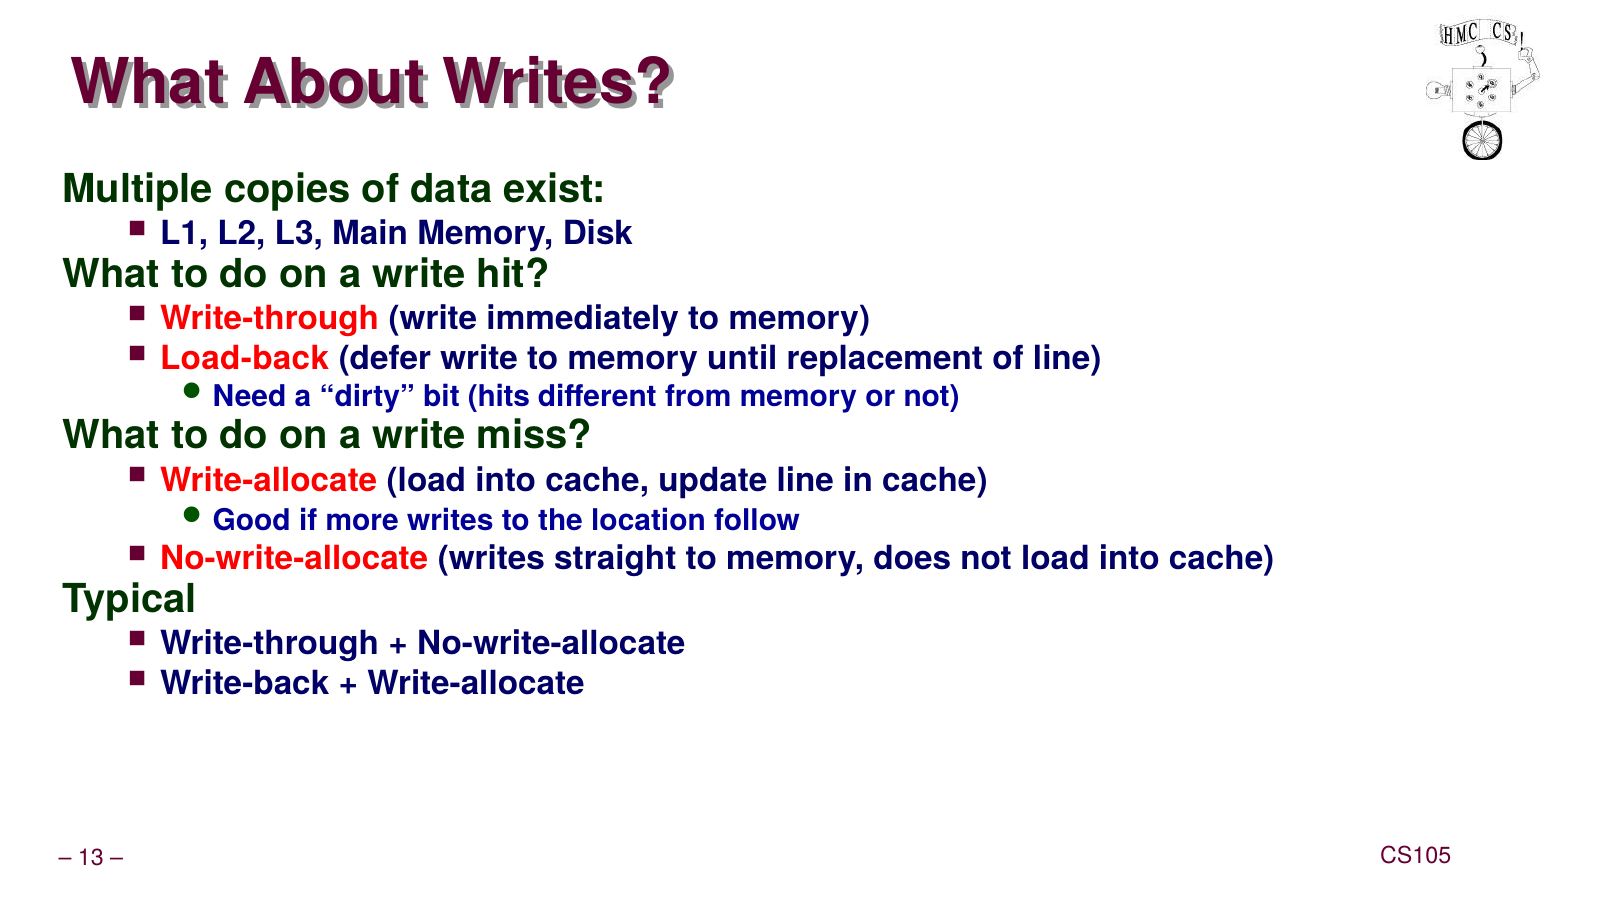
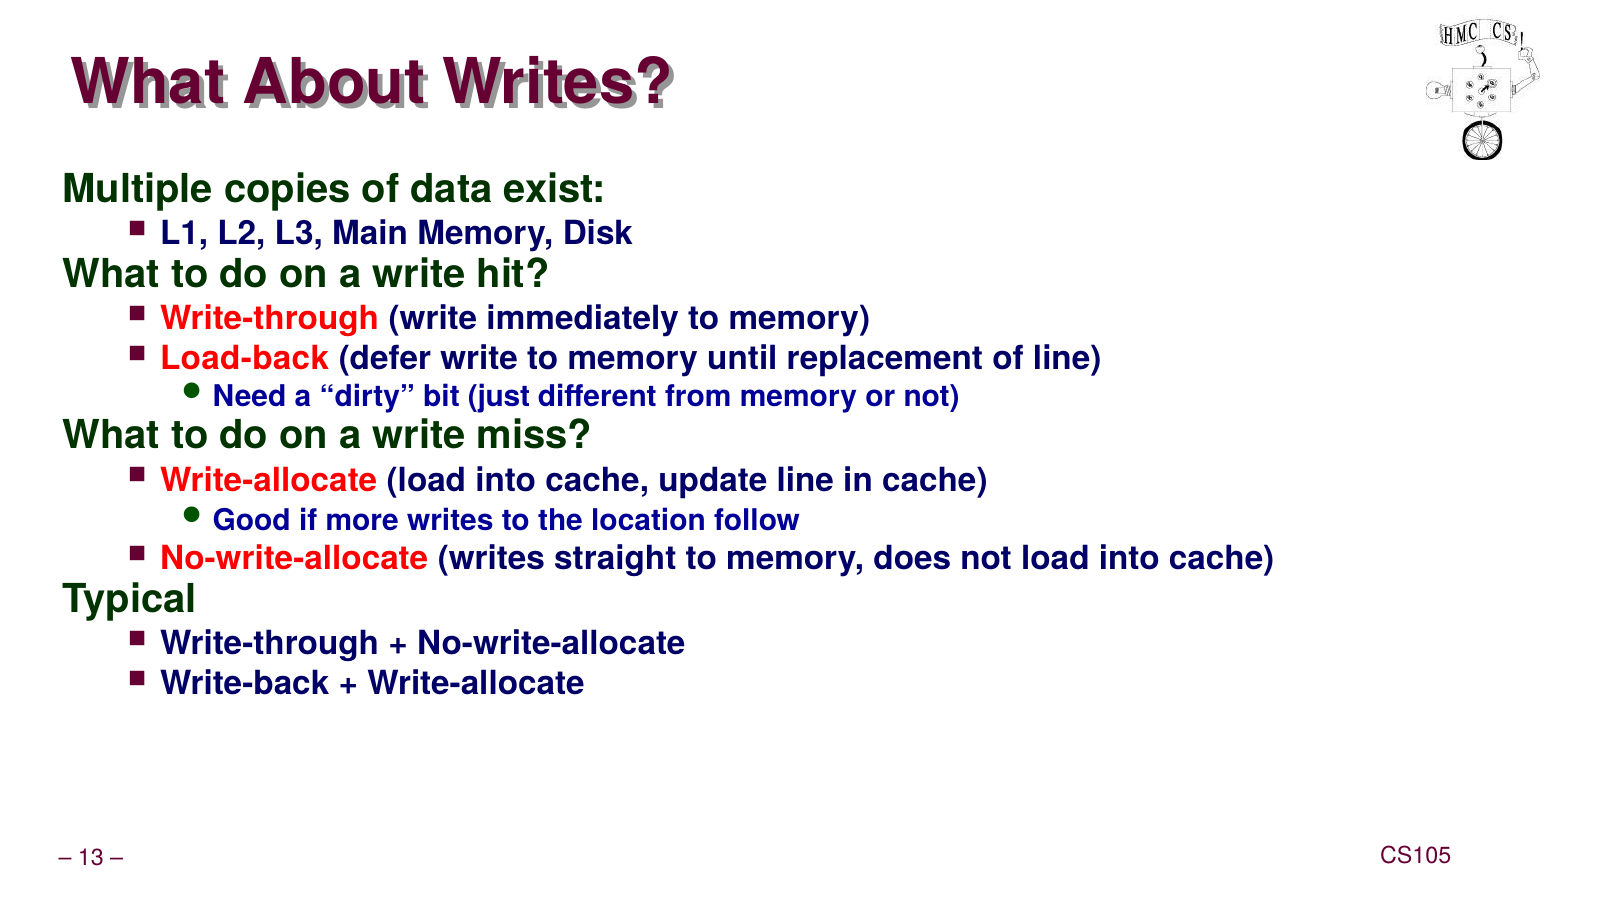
hits: hits -> just (499, 397)
